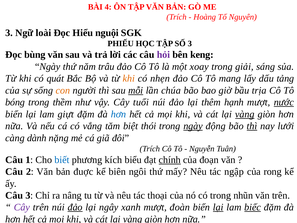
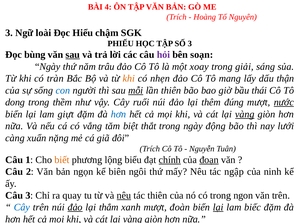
nguội: nguội -> chậm (107, 33)
sau underline: none -> present (73, 55)
keng: keng -> soạn (202, 55)
quát: quát -> tràn (55, 78)
tảng: tảng -> thận (285, 78)
con colour: orange -> blue (63, 90)
lần chúa: chúa -> thiên (171, 90)
trịa: trịa -> thái (259, 90)
bóng: bóng -> dong (15, 102)
tuổi: tuổi -> ruổi (141, 102)
hạnh: hạnh -> đúng (234, 102)
thói: thói -> thắt (149, 126)
ngày underline: present -> none (193, 126)
thì underline: present -> none (252, 126)
dành: dành -> xuẩn (37, 138)
biết colour: blue -> orange (62, 160)
kích: kích -> lộng (113, 160)
đoạn underline: none -> present (209, 160)
đuợc: đuợc -> ngọn (83, 171)
rong: rong -> ninh (273, 171)
nâng: nâng -> quay (72, 195)
nêu underline: none -> present (124, 195)
tác thoại: thoại -> thiên (157, 195)
nhũn: nhũn -> ngon (243, 195)
Cây colour: purple -> blue (22, 207)
ngây: ngây -> thẳm (109, 207)
biếc underline: present -> none (253, 207)
